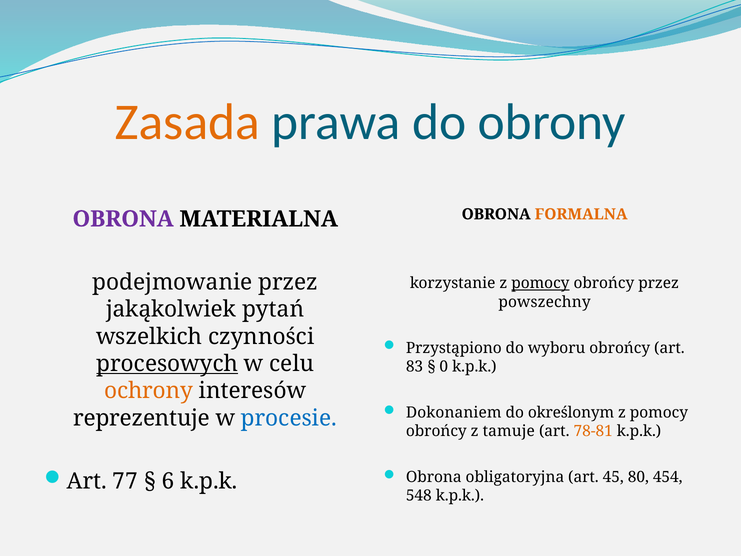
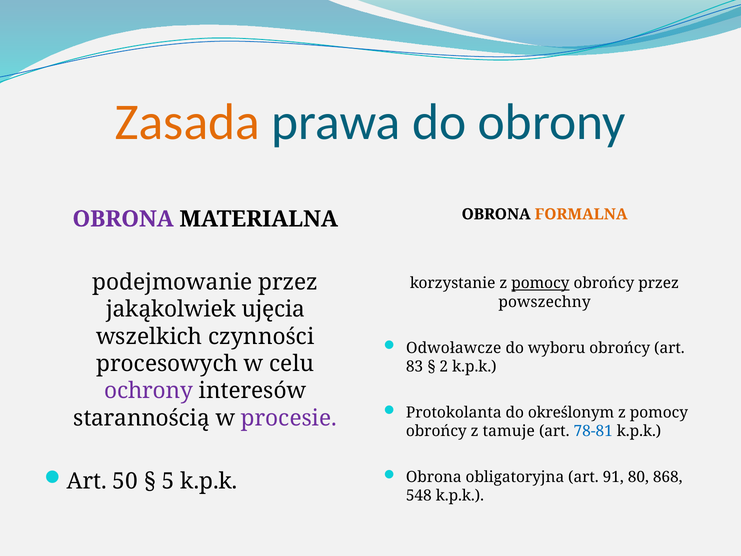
pytań: pytań -> ujęcia (273, 309)
Przystąpiono: Przystąpiono -> Odwoławcze (454, 348)
procesowych underline: present -> none (167, 364)
0: 0 -> 2 (444, 366)
ochrony colour: orange -> purple (149, 391)
Dokonaniem: Dokonaniem -> Protokolanta (454, 412)
reprezentuje: reprezentuje -> starannością (142, 418)
procesie colour: blue -> purple (289, 418)
78-81 colour: orange -> blue (593, 431)
45: 45 -> 91 (613, 477)
454: 454 -> 868 (668, 477)
77: 77 -> 50 (125, 481)
6: 6 -> 5 (168, 481)
